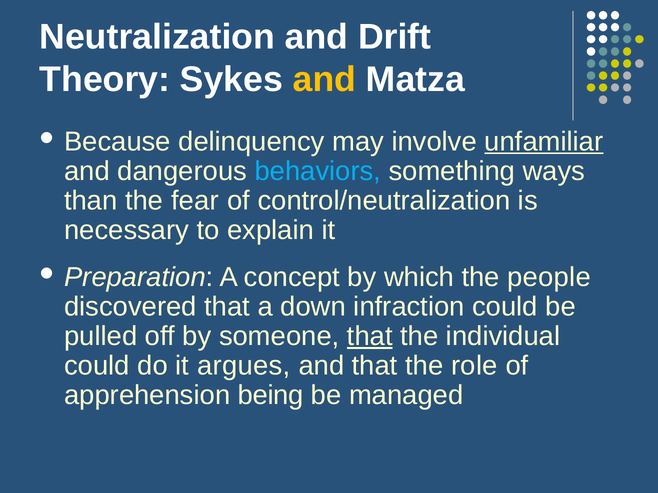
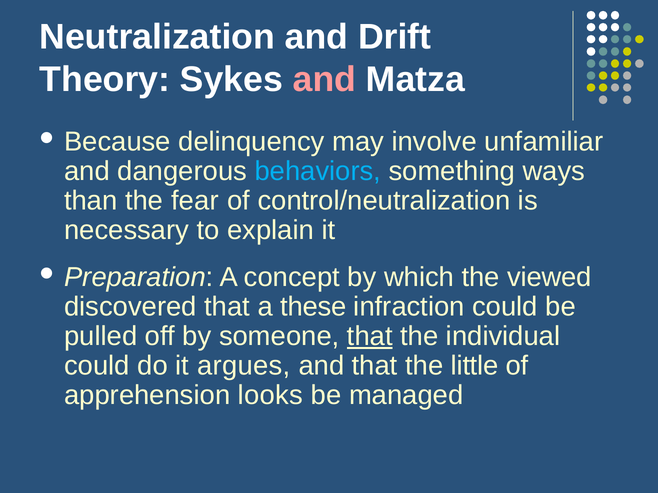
and colour: yellow -> pink (324, 80)
unfamiliar underline: present -> none (544, 142)
people: people -> viewed (549, 277)
down: down -> these (313, 307)
role: role -> little (475, 366)
being: being -> looks (270, 396)
